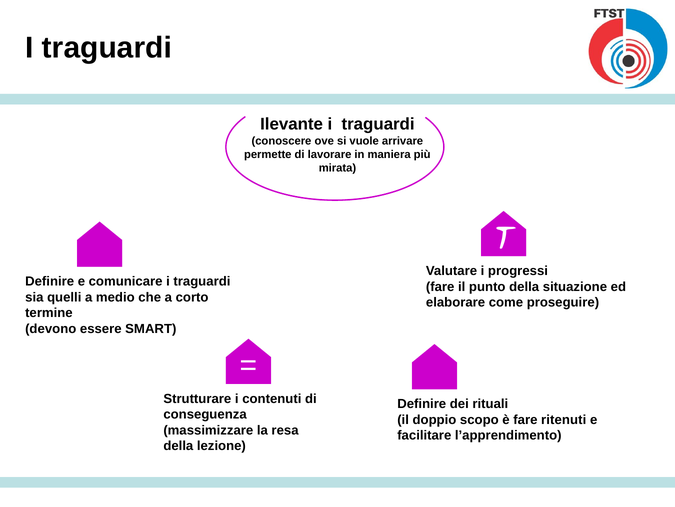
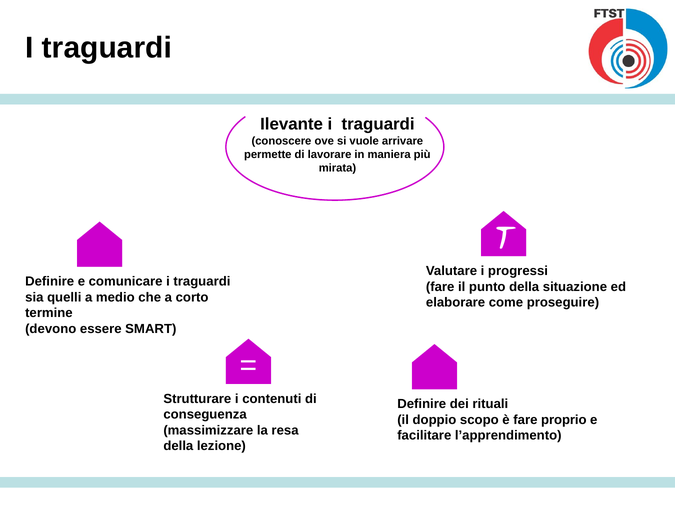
ritenuti: ritenuti -> proprio (564, 419)
